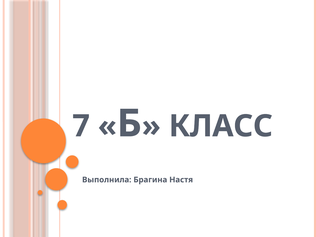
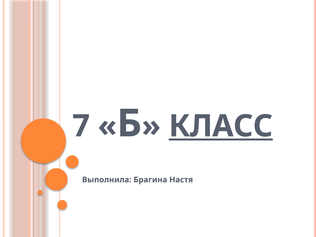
КЛАСС underline: none -> present (221, 126)
